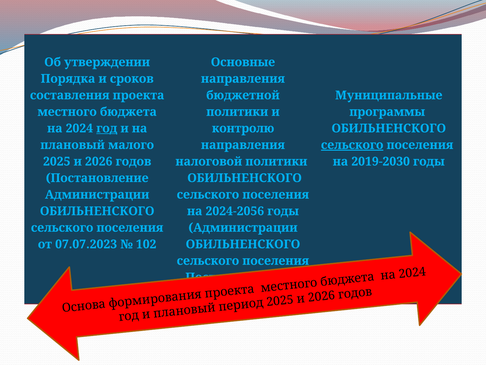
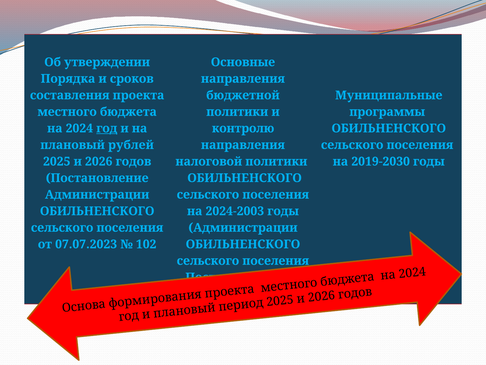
малого: малого -> рублей (131, 145)
сельского underline: present -> none (352, 145)
2024-2056: 2024-2056 -> 2024-2003 (235, 211)
